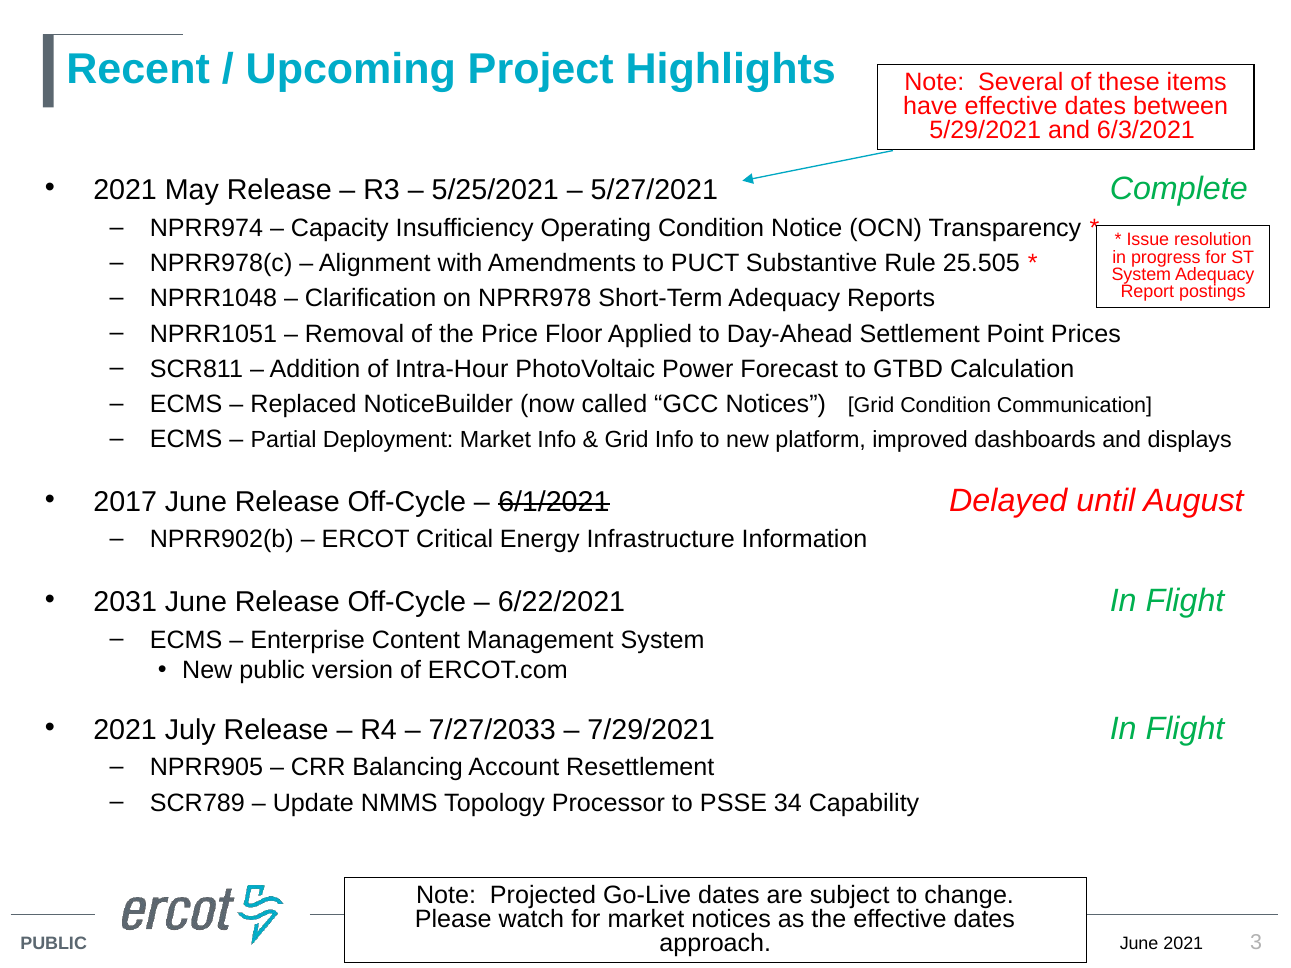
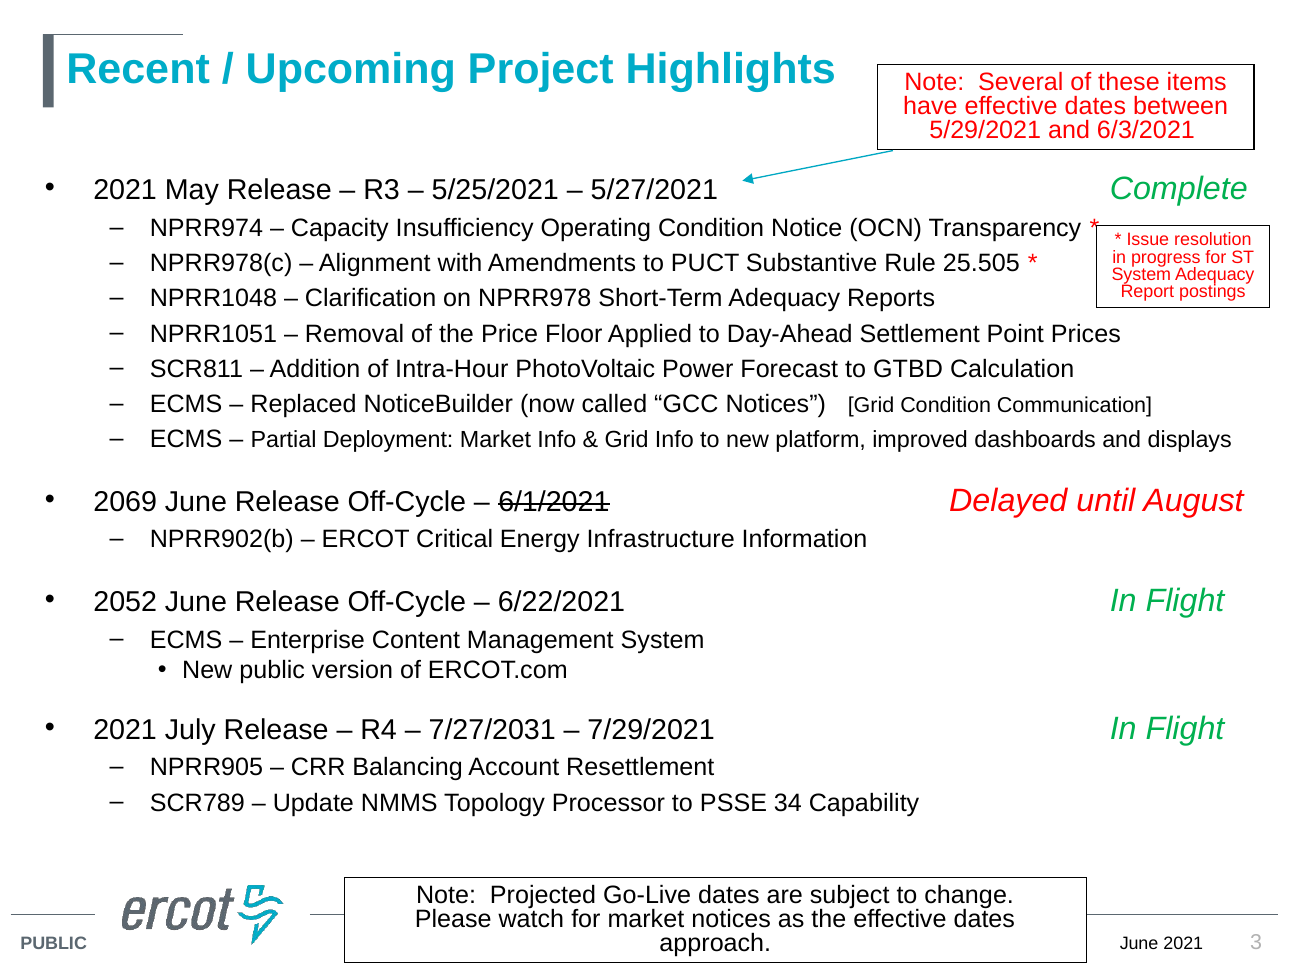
2017: 2017 -> 2069 (125, 502)
2031: 2031 -> 2052 (125, 602)
7/27/2033: 7/27/2033 -> 7/27/2031 (492, 730)
